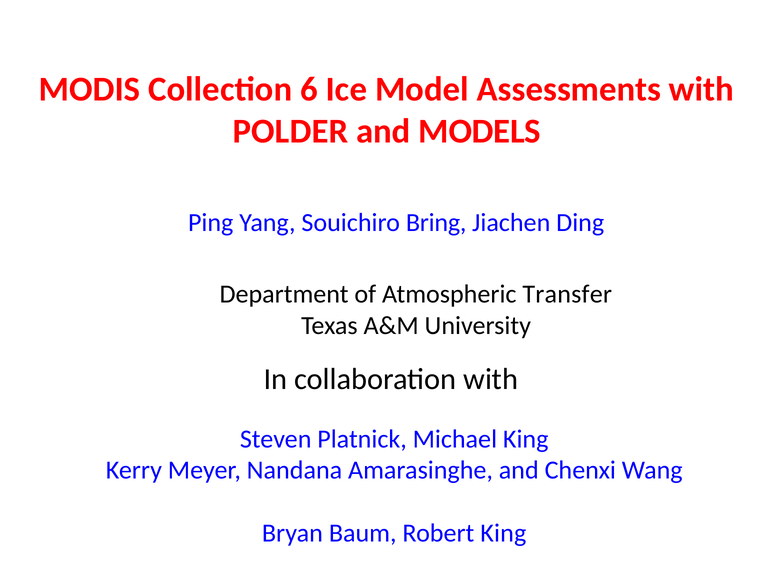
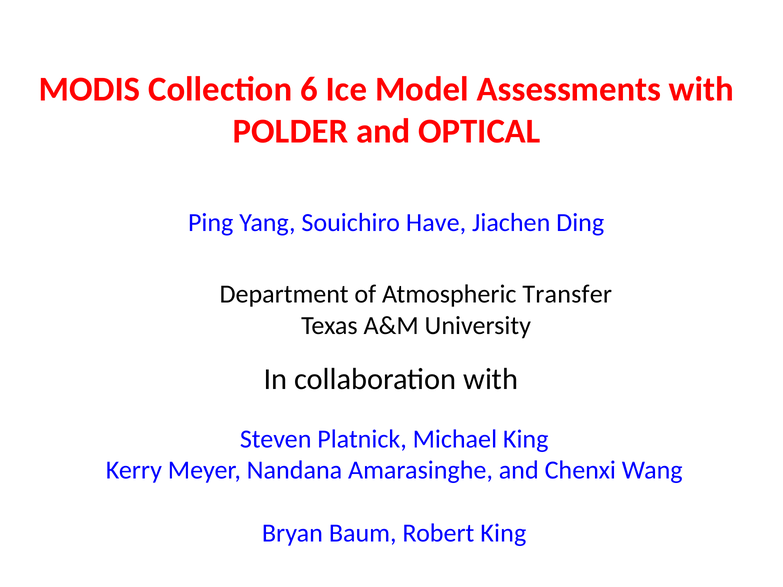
MODELS: MODELS -> OPTICAL (480, 131)
Bring: Bring -> Have (436, 223)
